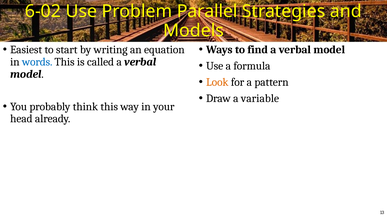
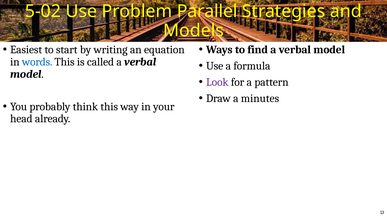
6-02: 6-02 -> 5-02 (43, 11)
Look colour: orange -> purple (217, 82)
variable: variable -> minutes (260, 98)
